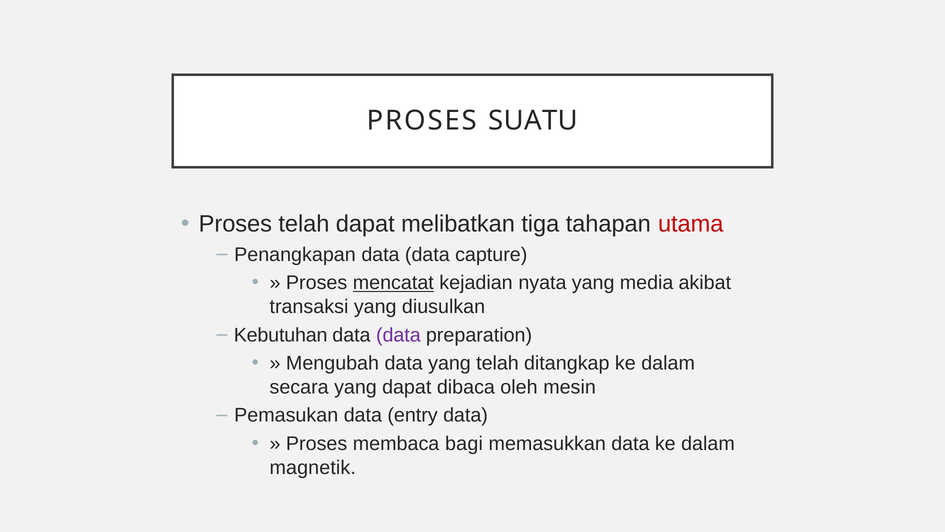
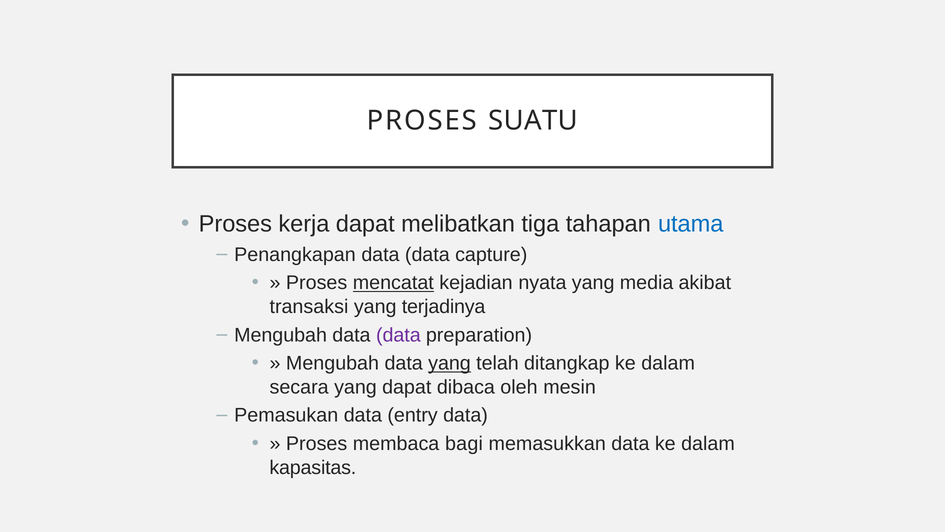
Proses telah: telah -> kerja (304, 224)
utama colour: red -> blue (691, 224)
diusulkan: diusulkan -> terjadinya (444, 306)
Kebutuhan: Kebutuhan -> Mengubah (281, 335)
yang underline: none -> present (450, 363)
magnetik: magnetik -> kapasitas (313, 467)
